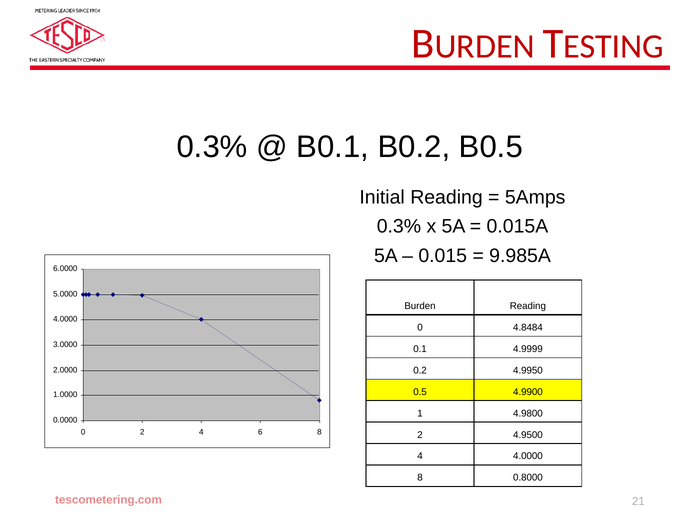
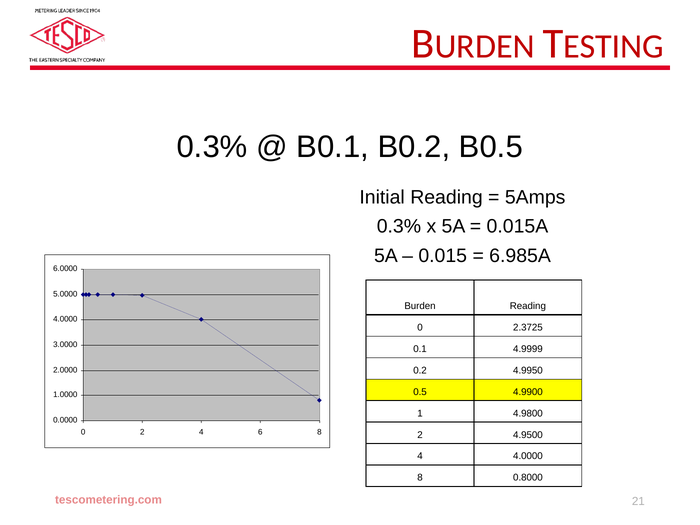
9.985A: 9.985A -> 6.985A (520, 256)
4.8484: 4.8484 -> 2.3725 (528, 327)
